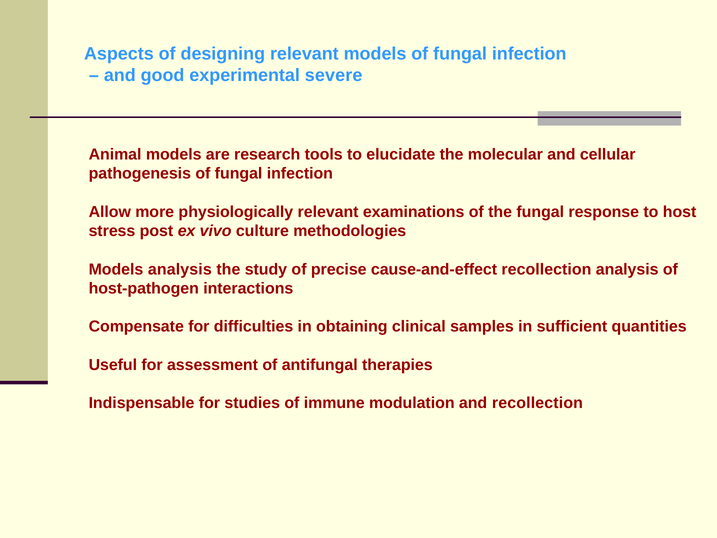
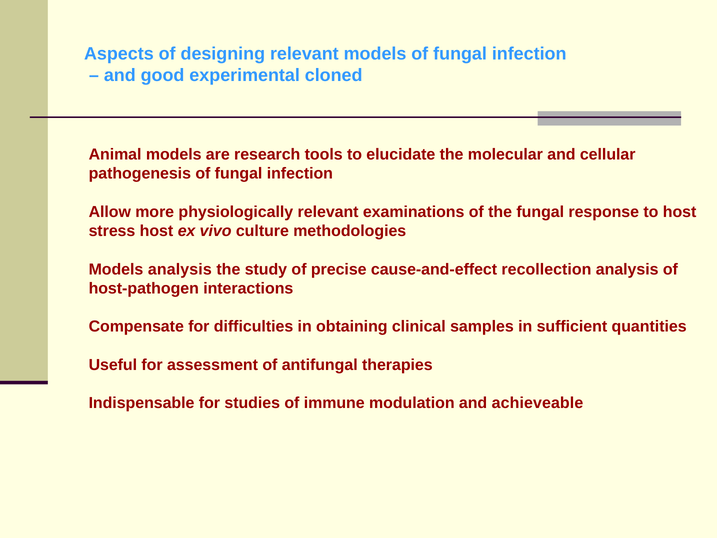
severe: severe -> cloned (334, 75)
stress post: post -> host (156, 231)
and recollection: recollection -> achieveable (537, 403)
